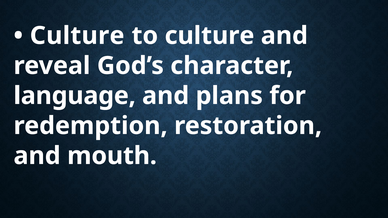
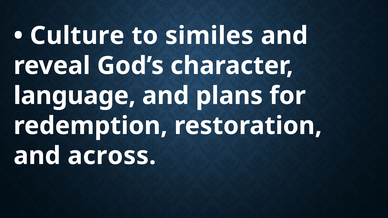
to culture: culture -> similes (209, 36)
mouth: mouth -> across (112, 156)
